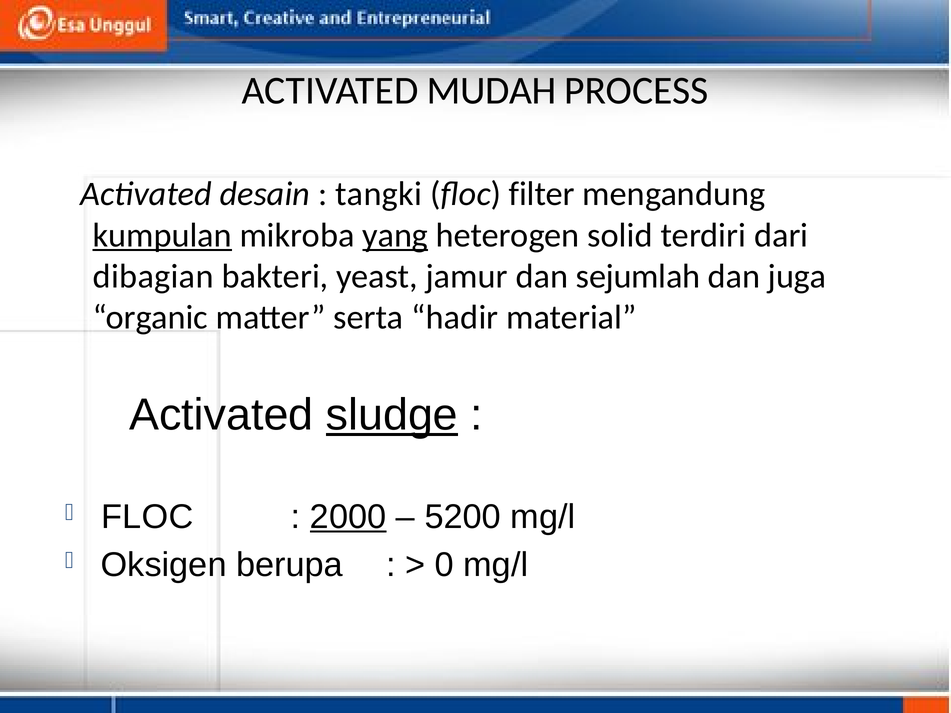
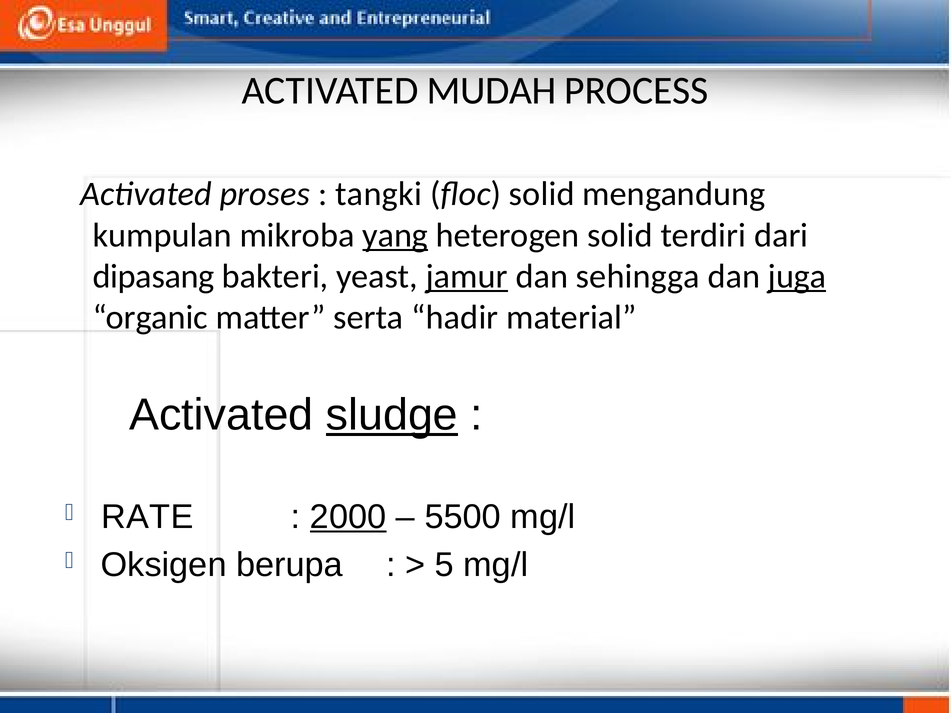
desain: desain -> proses (265, 194)
floc filter: filter -> solid (542, 194)
kumpulan underline: present -> none (162, 235)
dibagian: dibagian -> dipasang (154, 277)
jamur underline: none -> present (467, 277)
sejumlah: sejumlah -> sehingga (638, 277)
juga underline: none -> present (797, 277)
FLOC: FLOC -> RATE (147, 517)
5200: 5200 -> 5500 (463, 517)
0: 0 -> 5 (444, 565)
